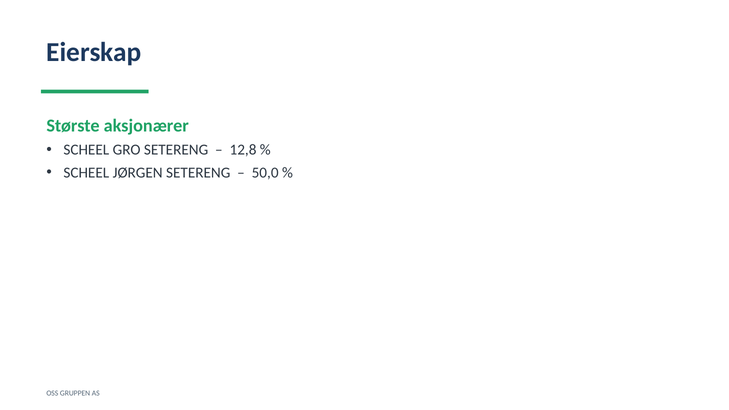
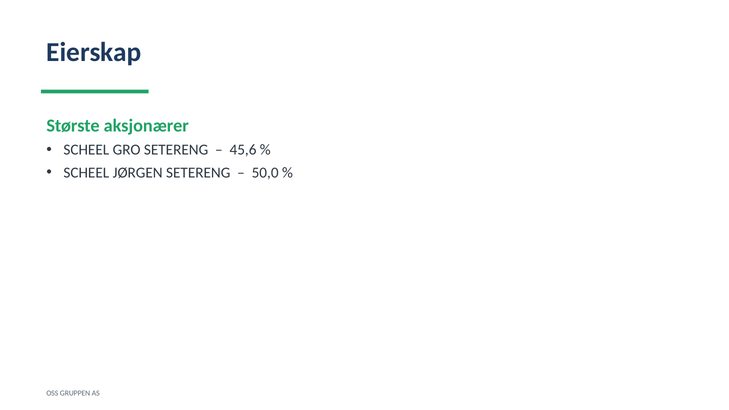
12,8: 12,8 -> 45,6 (243, 150)
